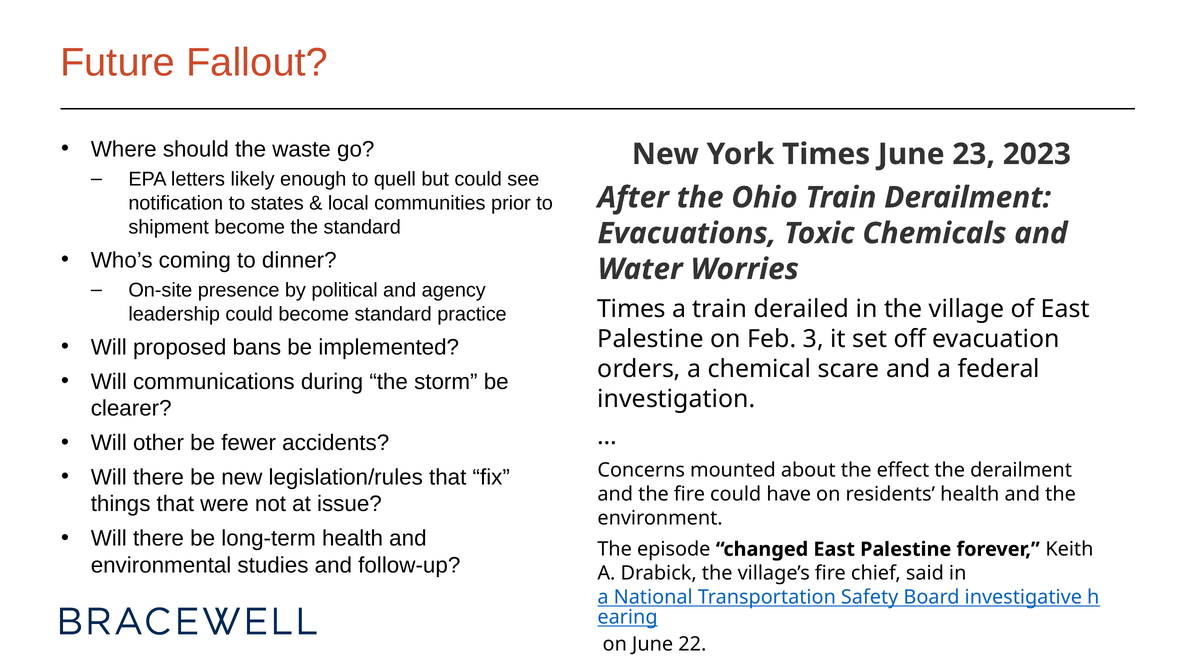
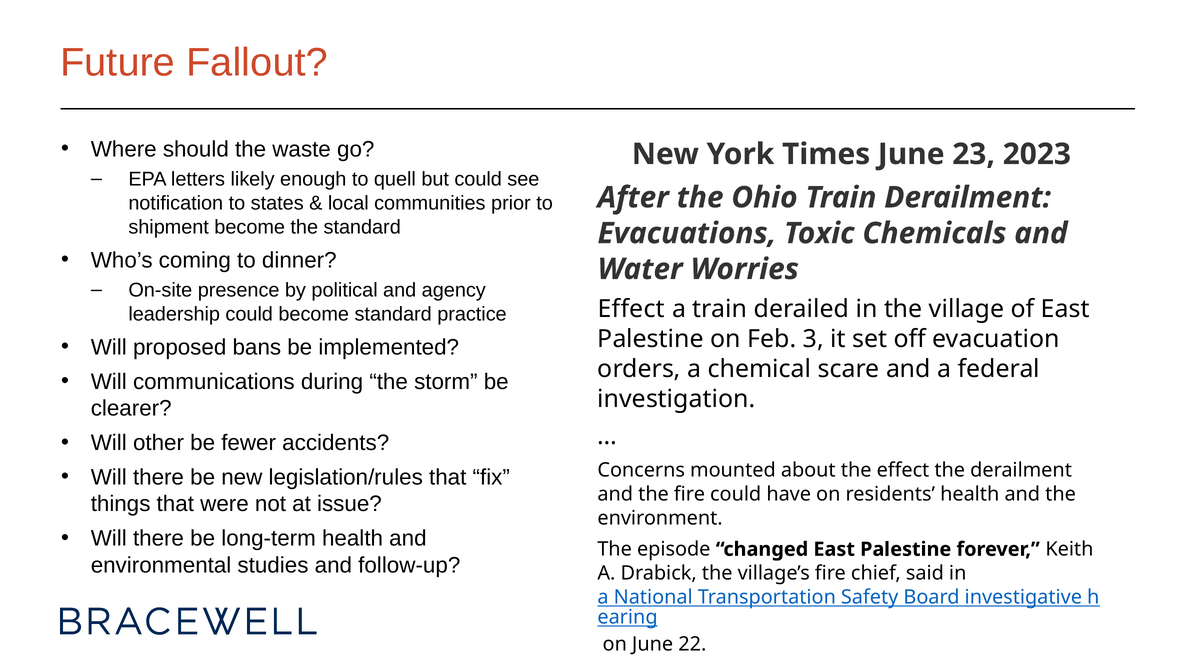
Times: Times -> Effect (631, 309)
